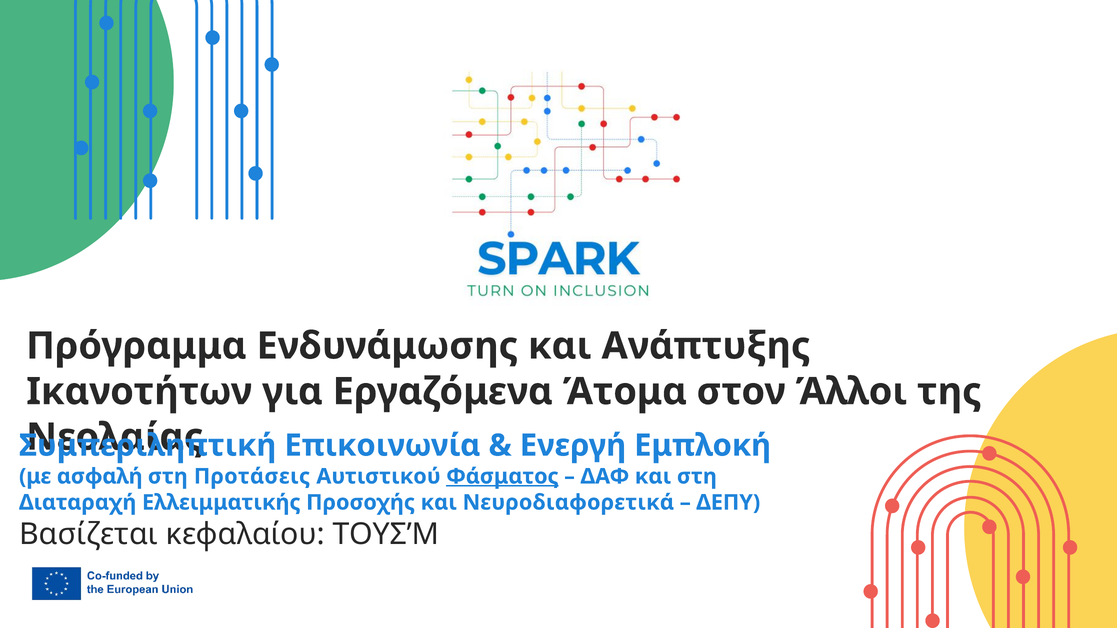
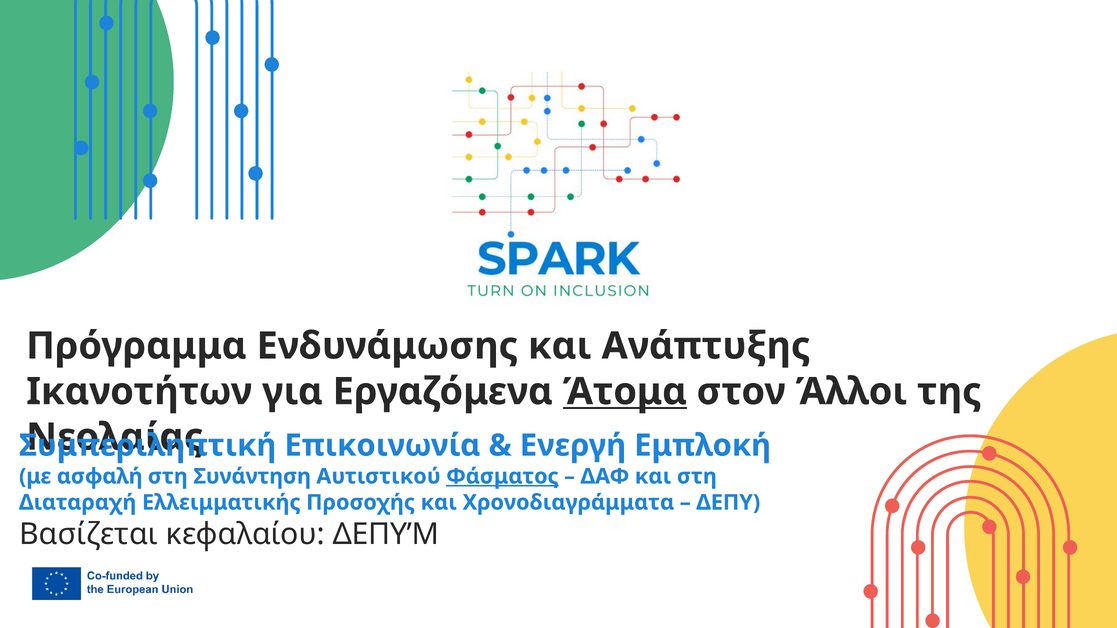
Άτομα underline: none -> present (625, 392)
Προτάσεις: Προτάσεις -> Συνάντηση (252, 477)
Νευροδιαφορετικά: Νευροδιαφορετικά -> Χρονοδιαγράμματα (568, 503)
ΤΟΥΣ’M: ΤΟΥΣ’M -> ΔΕΠΥ’M (386, 535)
